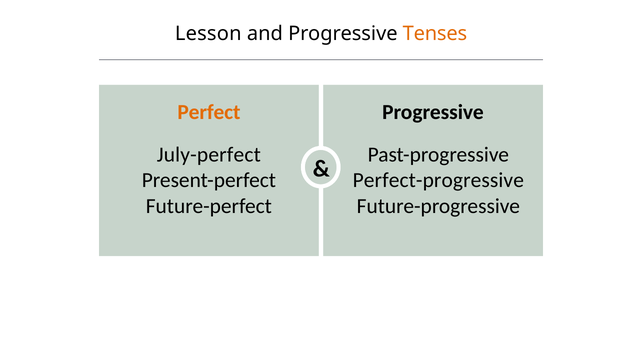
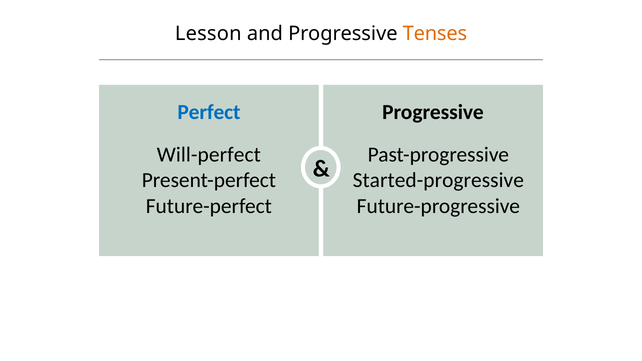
Perfect colour: orange -> blue (209, 112)
July-perfect: July-perfect -> Will-perfect (209, 155)
Perfect-progressive: Perfect-progressive -> Started-progressive (438, 180)
